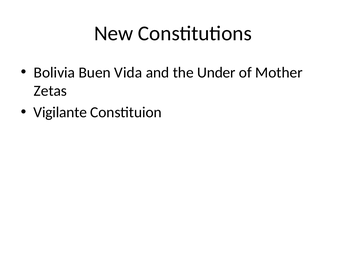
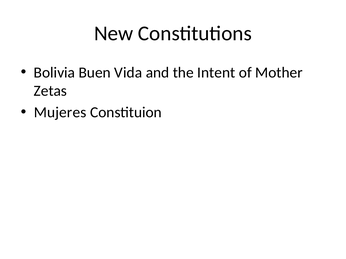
Under: Under -> Intent (216, 73)
Vigilante: Vigilante -> Mujeres (60, 113)
